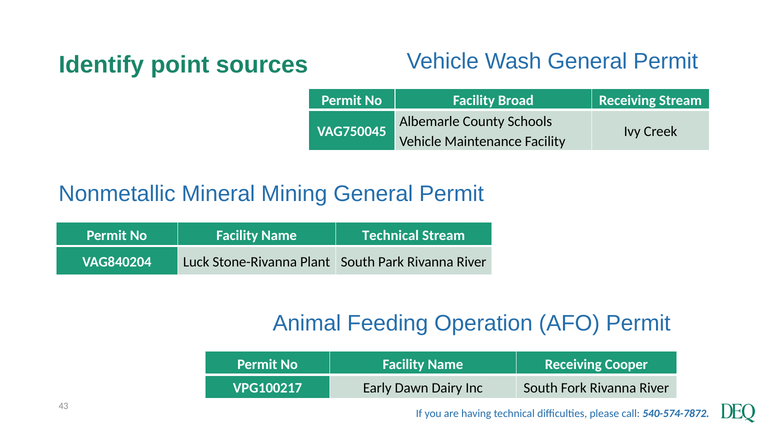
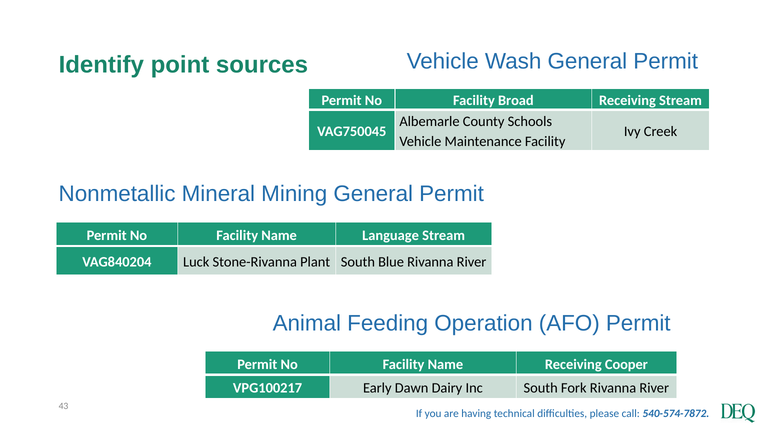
Name Technical: Technical -> Language (391, 235)
Park: Park -> Blue (391, 262)
